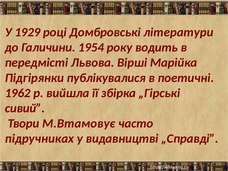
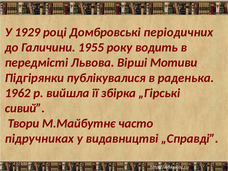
літератури: літератури -> періодичних (178, 32)
1954: 1954 -> 1955 (91, 47)
Марійка: Марійка -> Мотиви (174, 63)
поетичні: поетичні -> раденька (186, 78)
М.Втамовує: М.Втамовує -> М.Майбутнє (79, 123)
